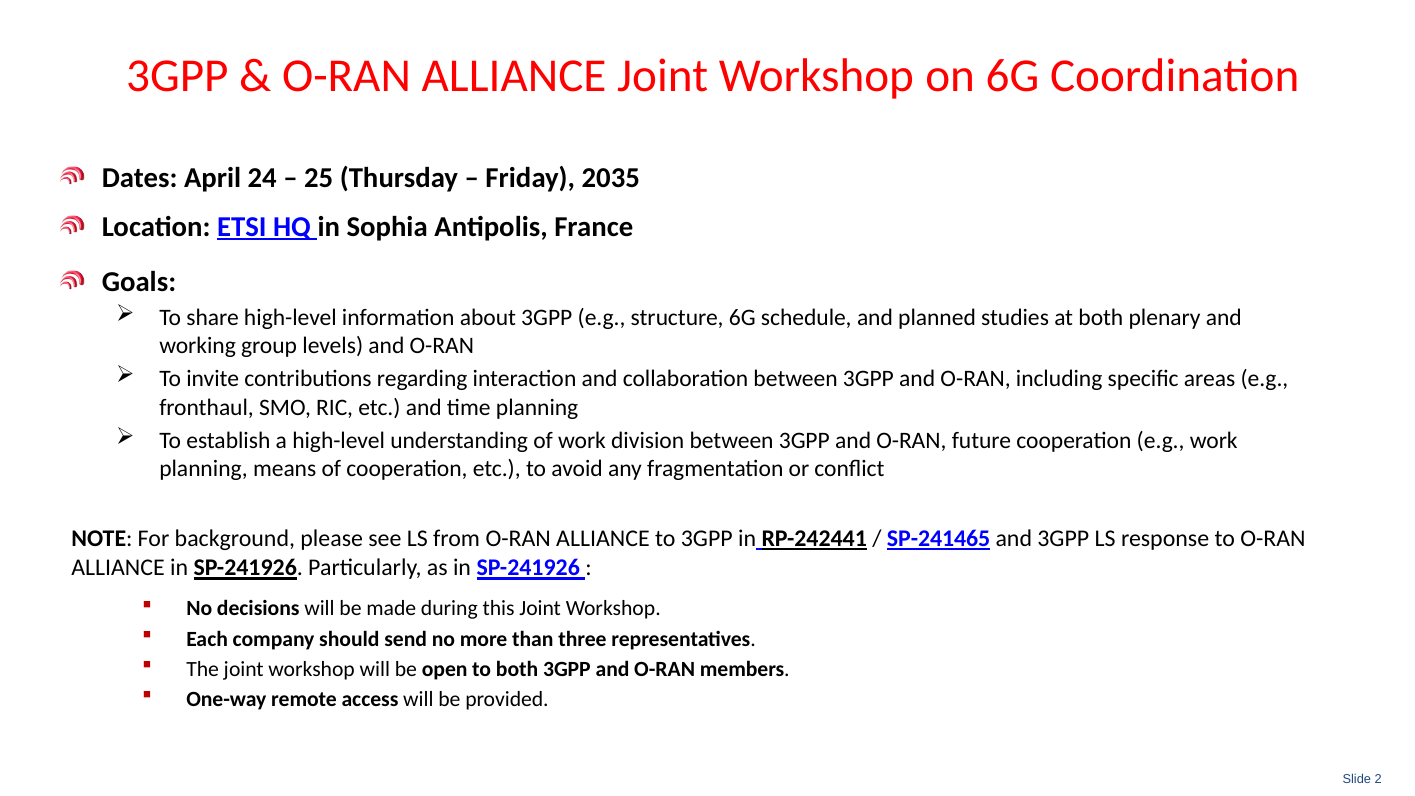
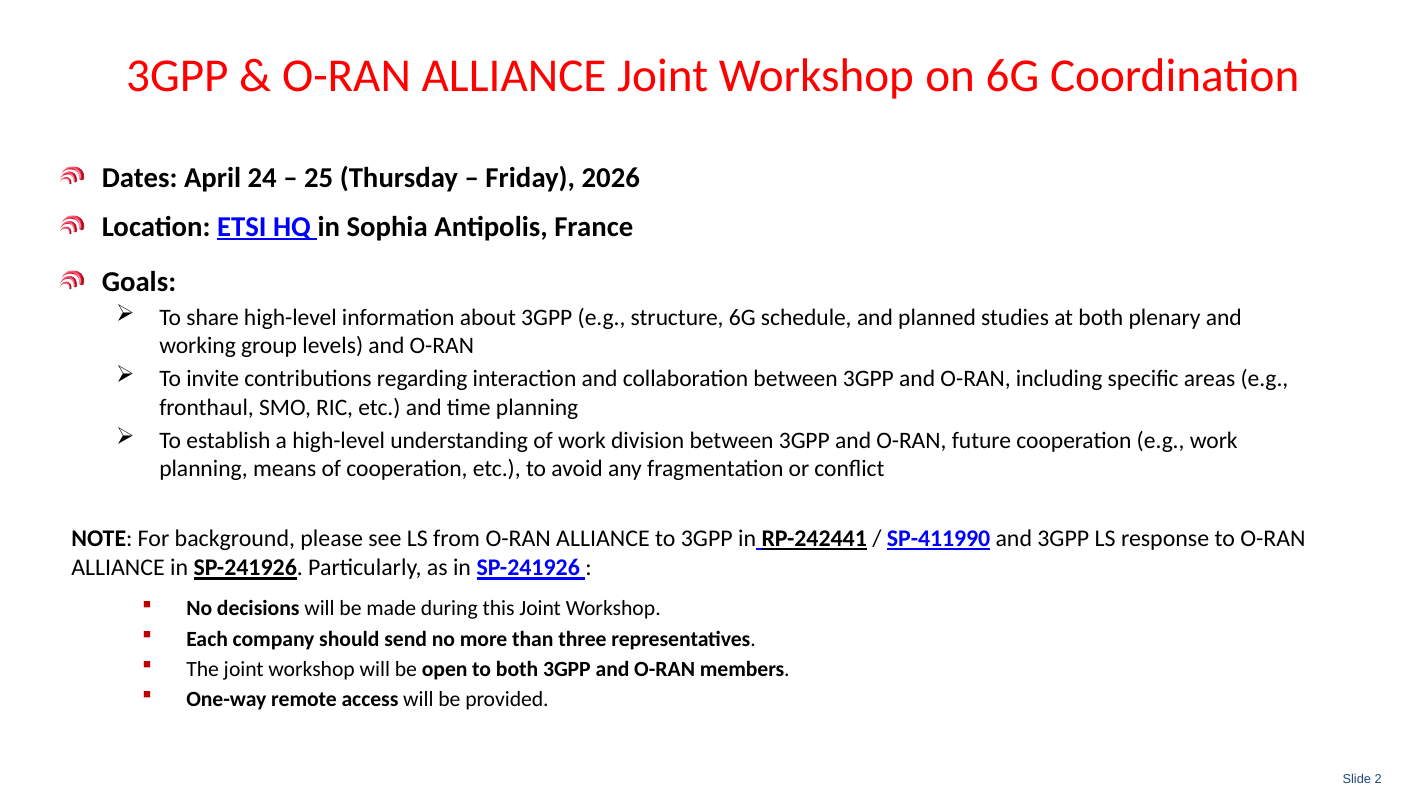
2035: 2035 -> 2026 (611, 178)
SP-241465: SP-241465 -> SP-411990 (939, 539)
